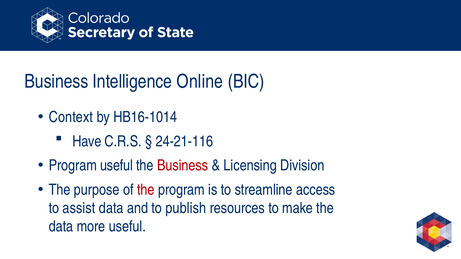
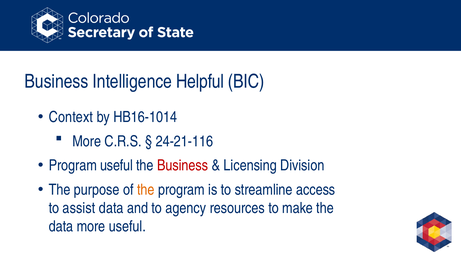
Online: Online -> Helpful (200, 82)
Have: Have -> More (87, 142)
the colour: red -> orange (146, 190)
publish: publish -> agency (186, 208)
